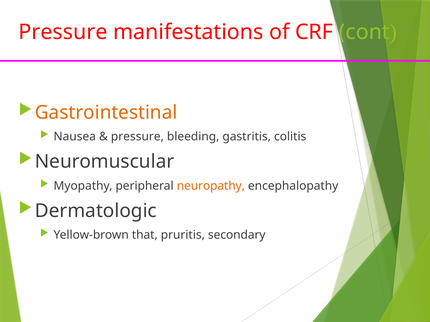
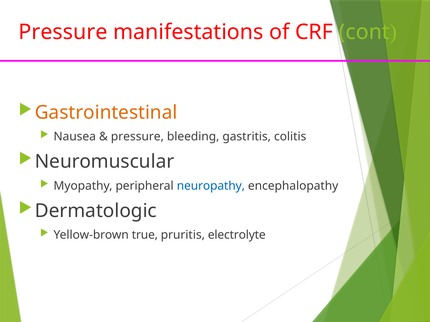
neuropathy colour: orange -> blue (211, 186)
that: that -> true (145, 235)
secondary: secondary -> electrolyte (237, 235)
